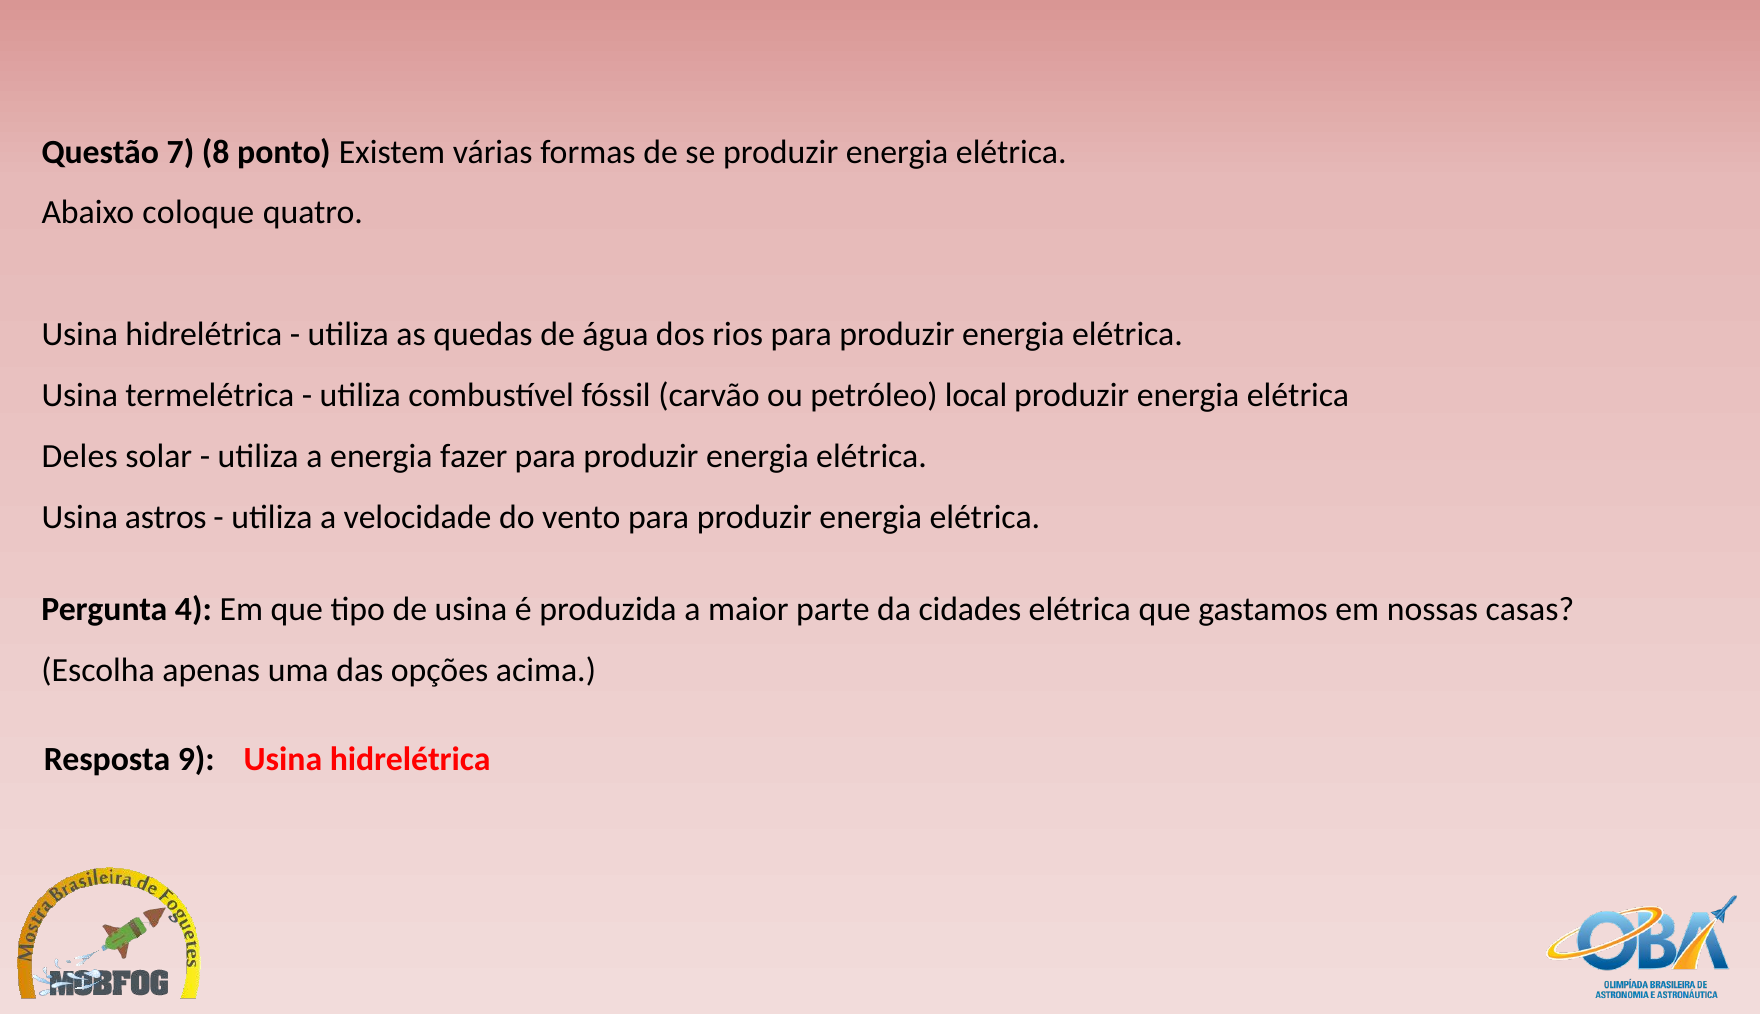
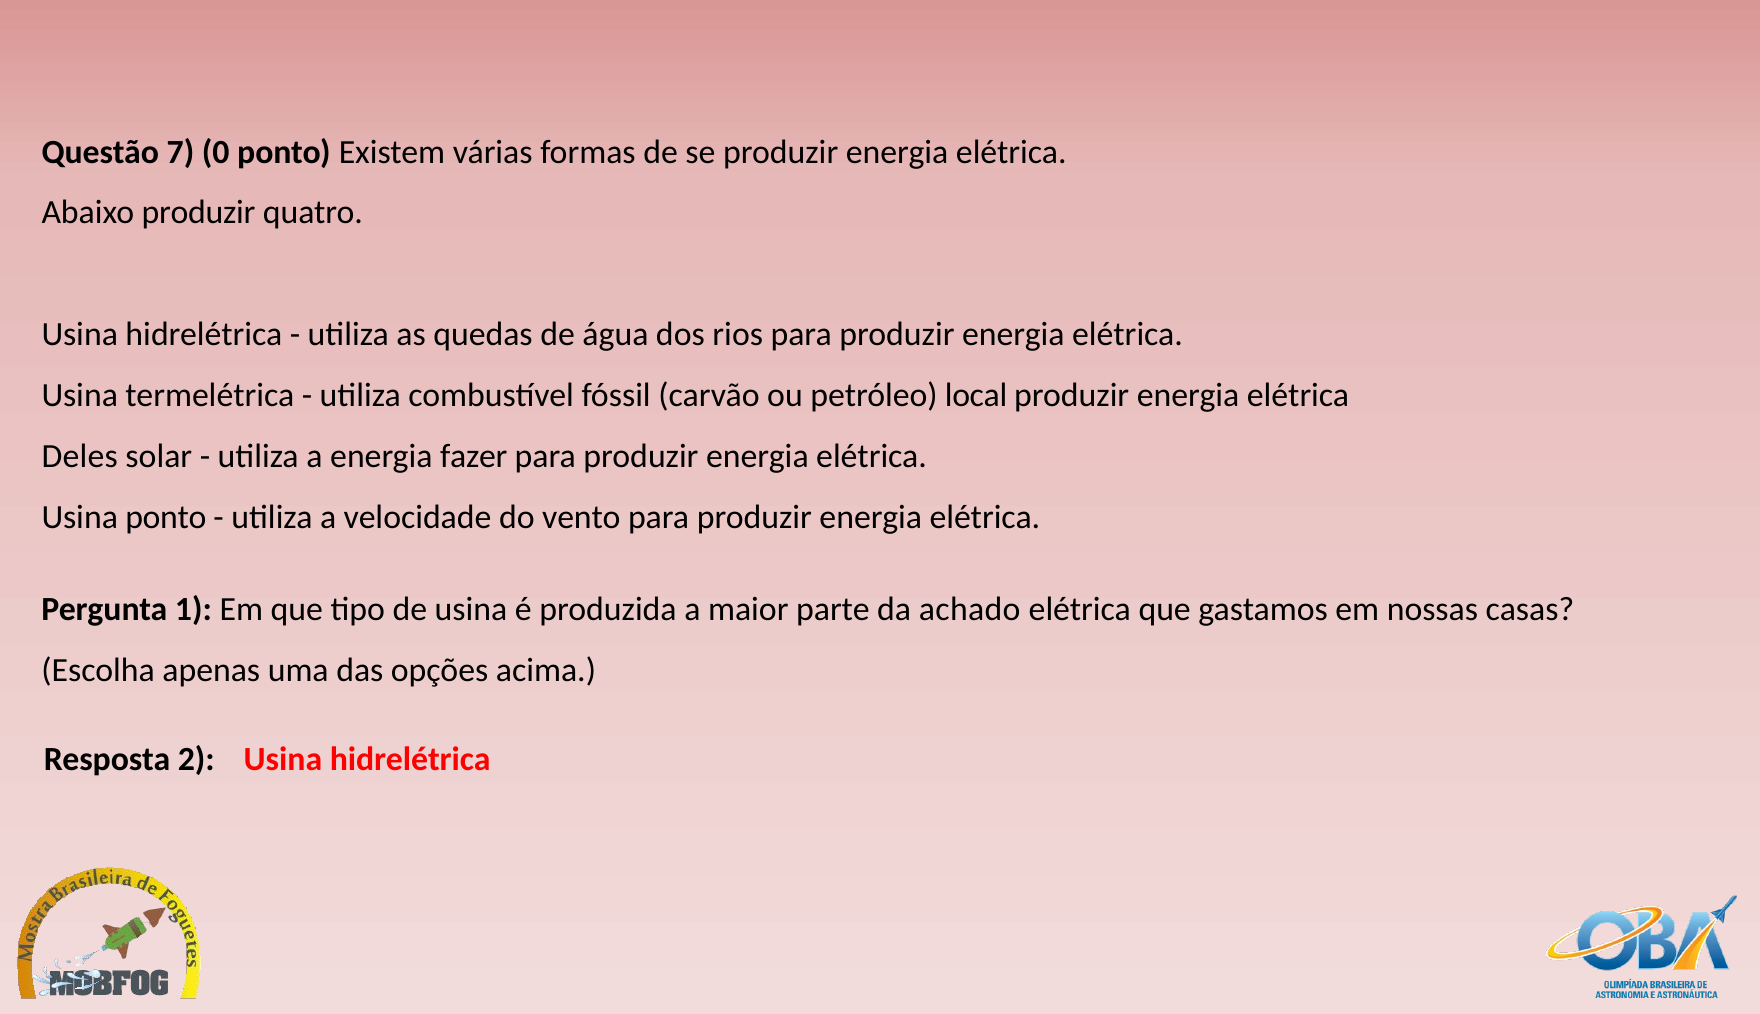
8: 8 -> 0 (216, 152)
Abaixo coloque: coloque -> produzir (199, 213)
Usina astros: astros -> ponto (166, 517)
4: 4 -> 1 (193, 610)
cidades: cidades -> achado (970, 610)
9: 9 -> 2 (196, 760)
